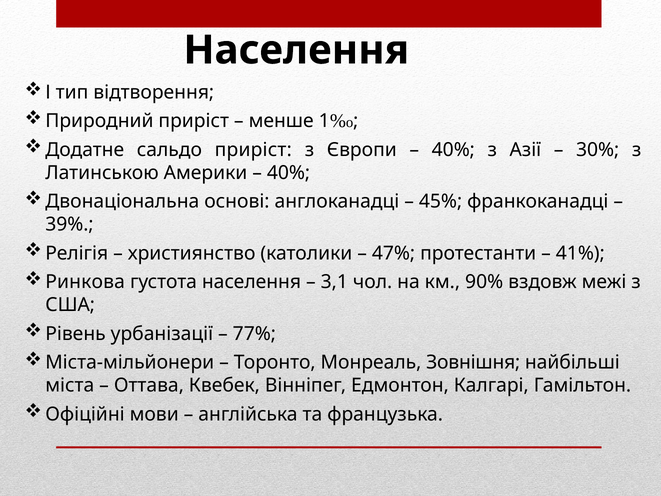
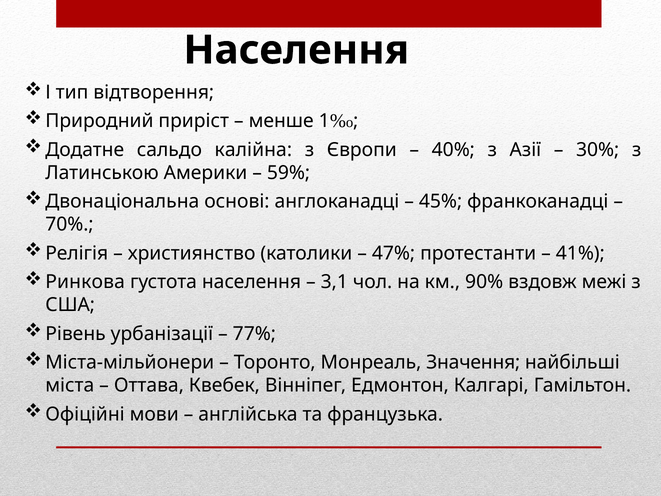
сальдо приріст: приріст -> калійна (253, 150)
40%: 40% -> 59% (289, 173)
39%: 39% -> 70% (69, 224)
Зовнішня: Зовнішня -> Значення (473, 362)
